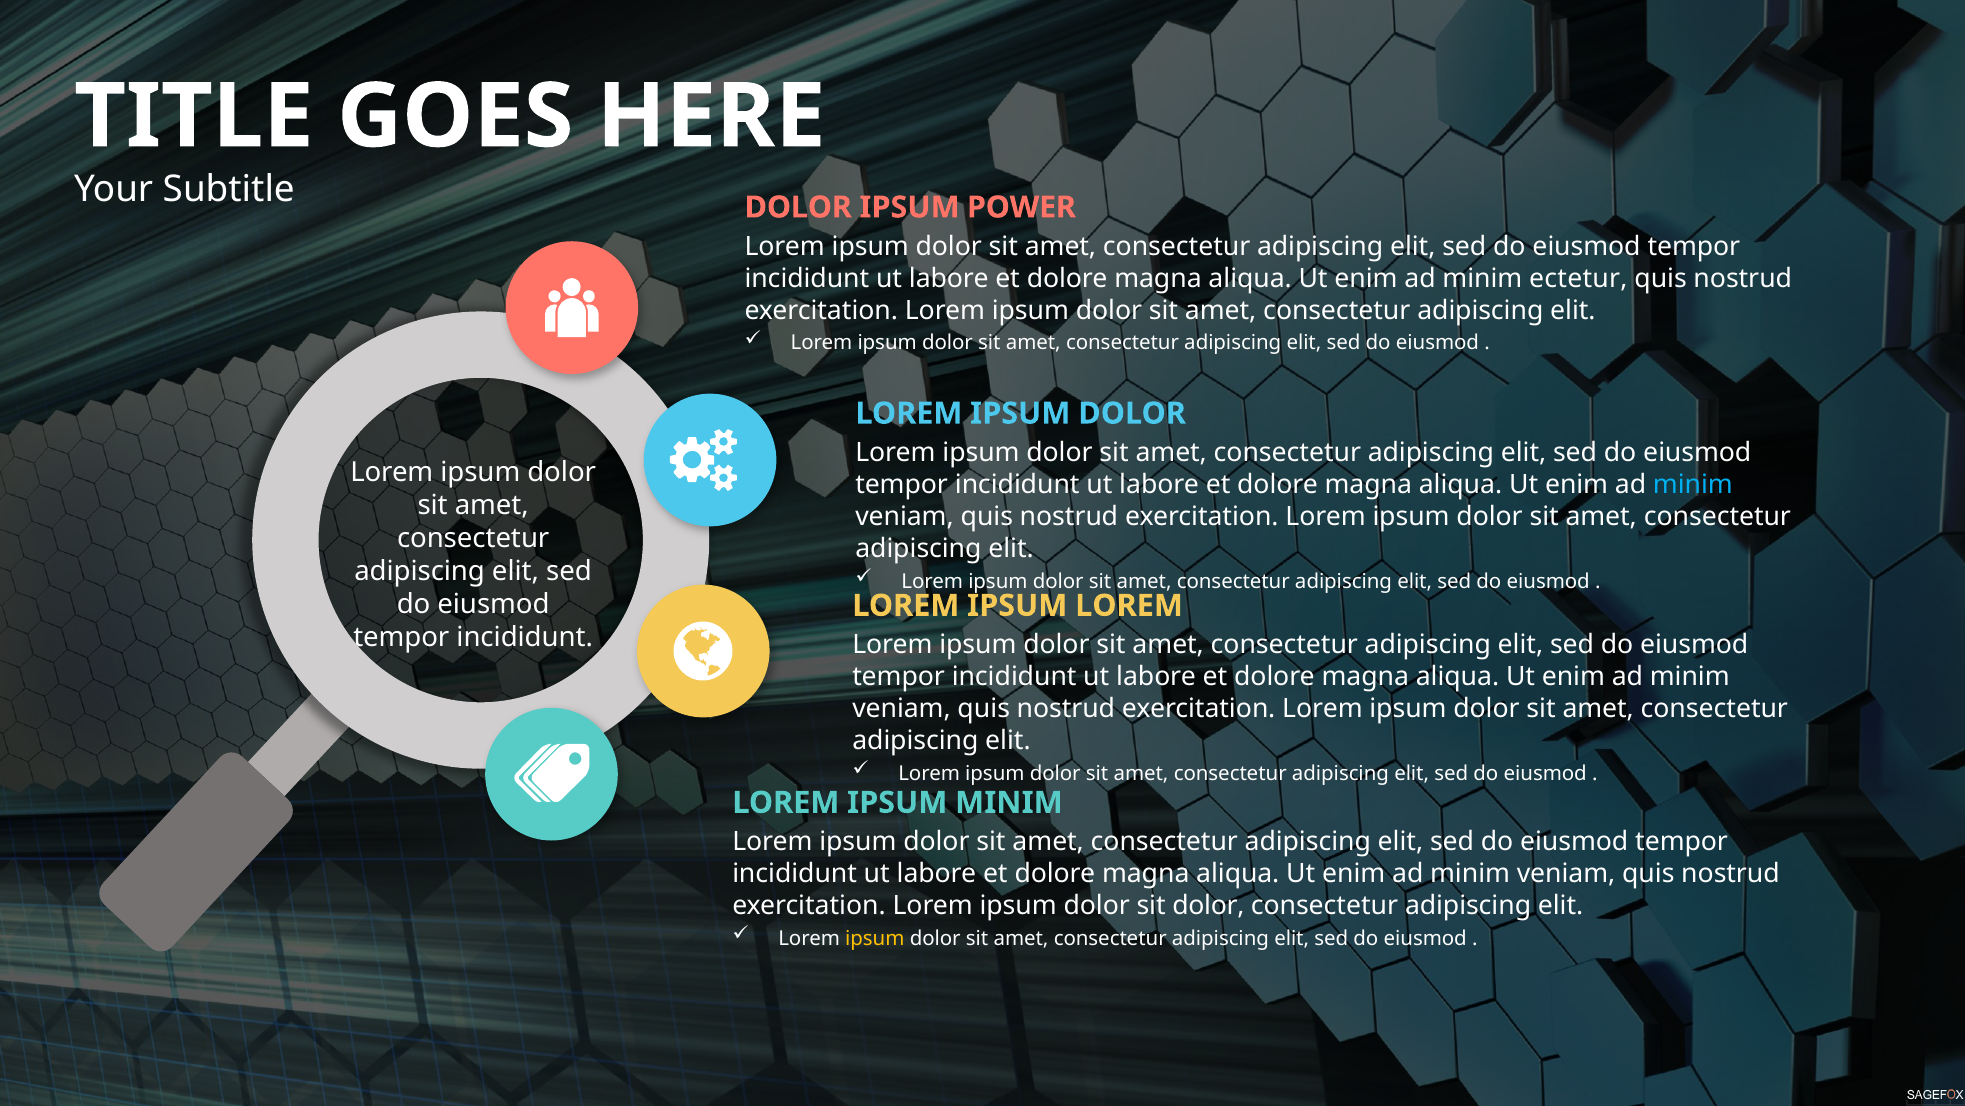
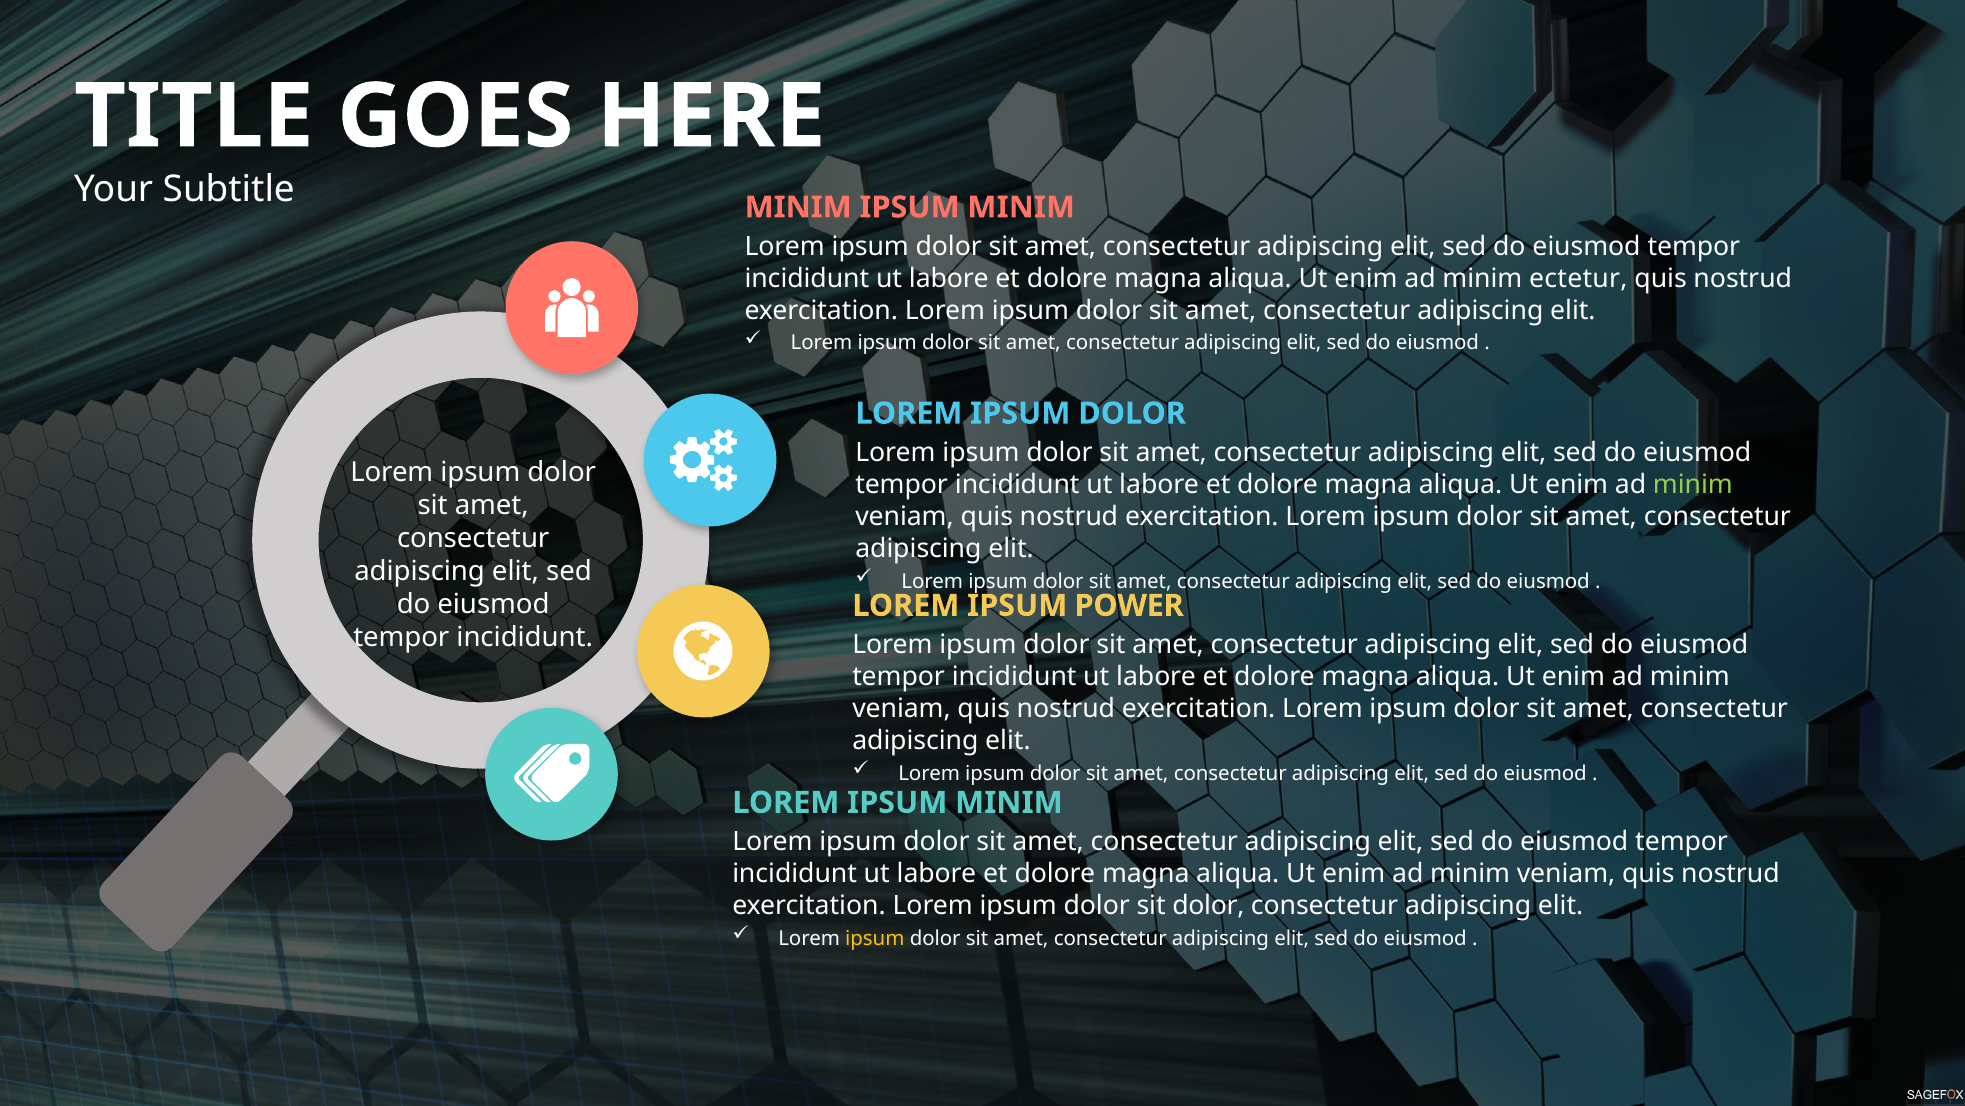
DOLOR: DOLOR -> MINIM (798, 207)
POWER: POWER -> MINIM (1021, 207)
minim colour: light blue -> light green (1693, 484)
IPSUM LOREM: LOREM -> POWER (1129, 605)
